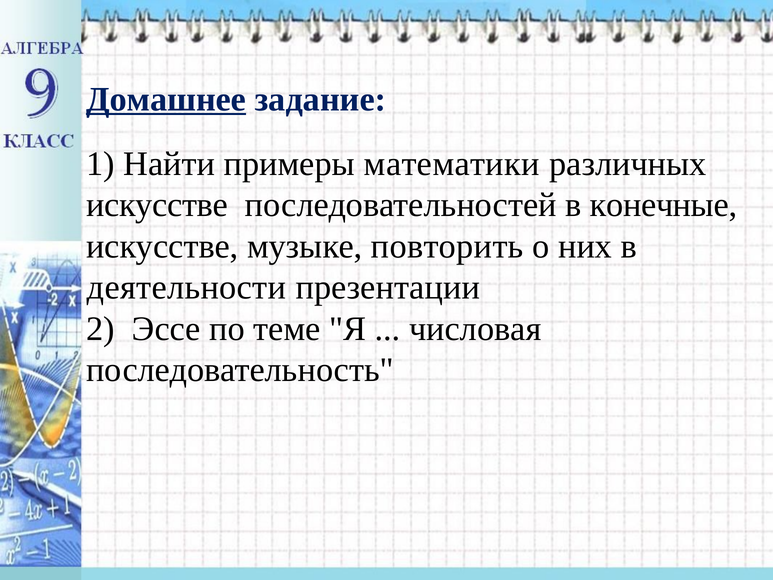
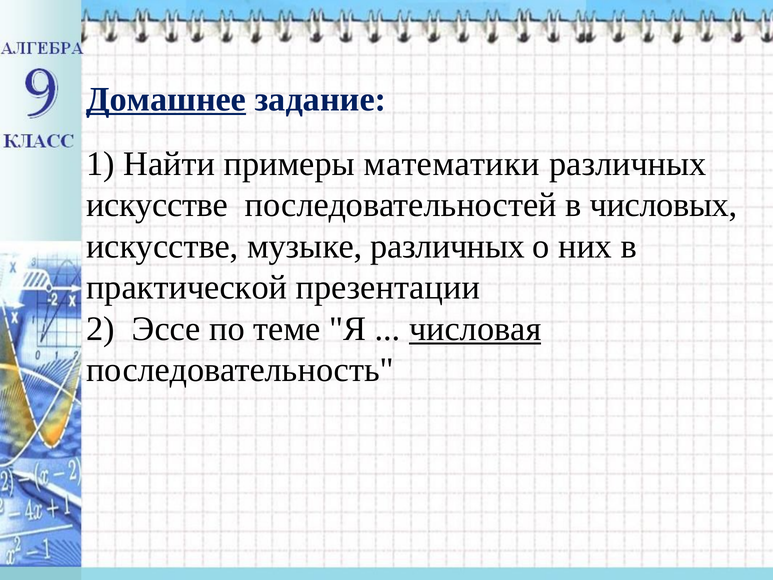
конечные: конечные -> числовых (664, 205)
музыке повторить: повторить -> различных (448, 246)
деятельности: деятельности -> практической (187, 287)
числовая underline: none -> present (475, 329)
